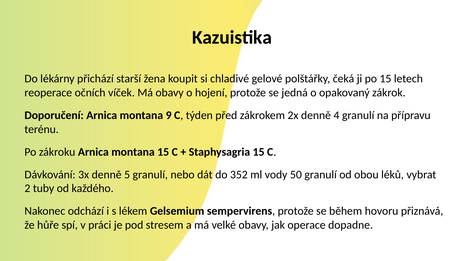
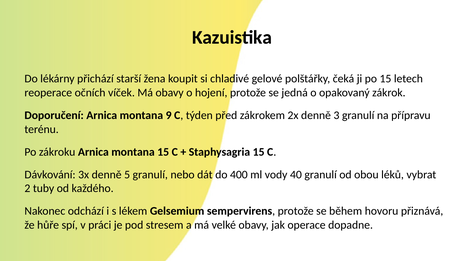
4: 4 -> 3 (336, 115)
352: 352 -> 400 (239, 175)
50: 50 -> 40 (296, 175)
